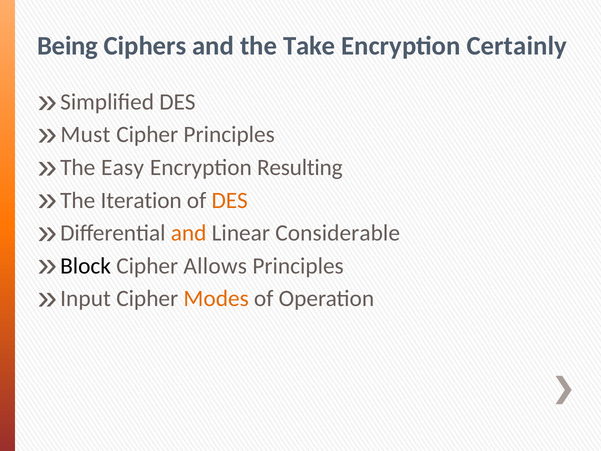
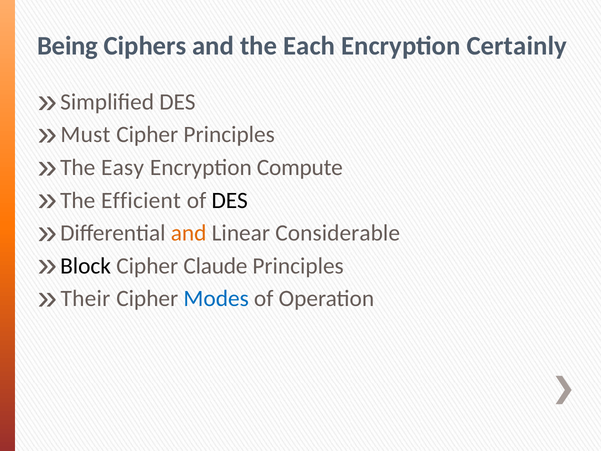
Take: Take -> Each (309, 46)
Resulting: Resulting -> Compute (300, 167)
Iteration: Iteration -> Efficient (141, 200)
DES colour: orange -> black (230, 200)
Allows: Allows -> Claude (215, 266)
Input: Input -> Their (85, 298)
Modes colour: orange -> blue (216, 298)
